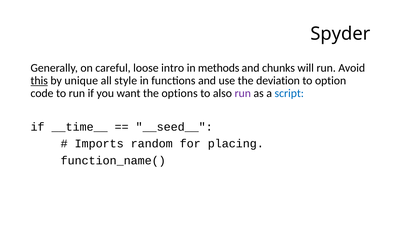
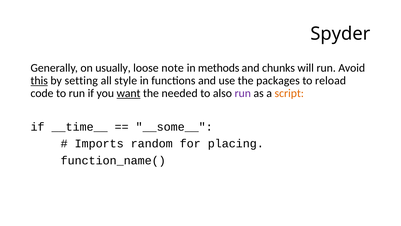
careful: careful -> usually (113, 68)
intro: intro -> note (173, 68)
unique: unique -> setting (81, 80)
deviation: deviation -> packages (278, 80)
option: option -> reload (331, 80)
want underline: none -> present (129, 93)
options: options -> needed (180, 93)
script colour: blue -> orange (289, 93)
__seed__: __seed__ -> __some__ (174, 127)
